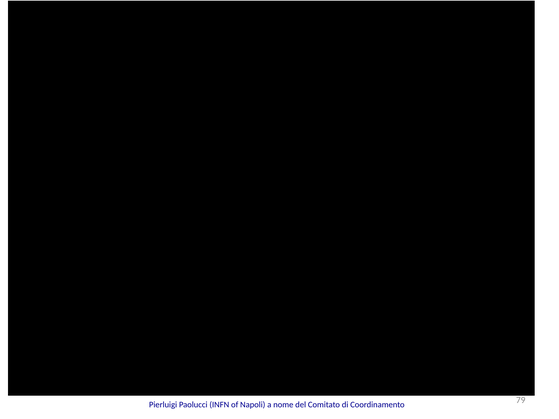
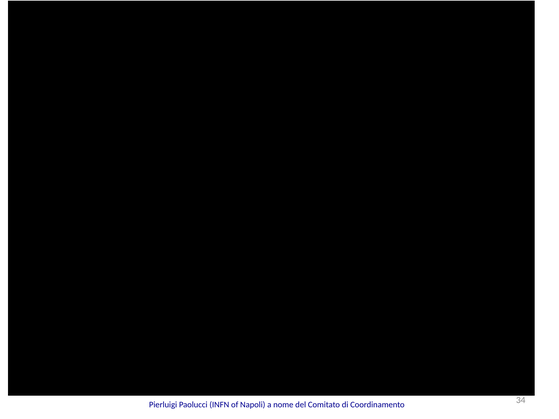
79: 79 -> 34 (521, 400)
